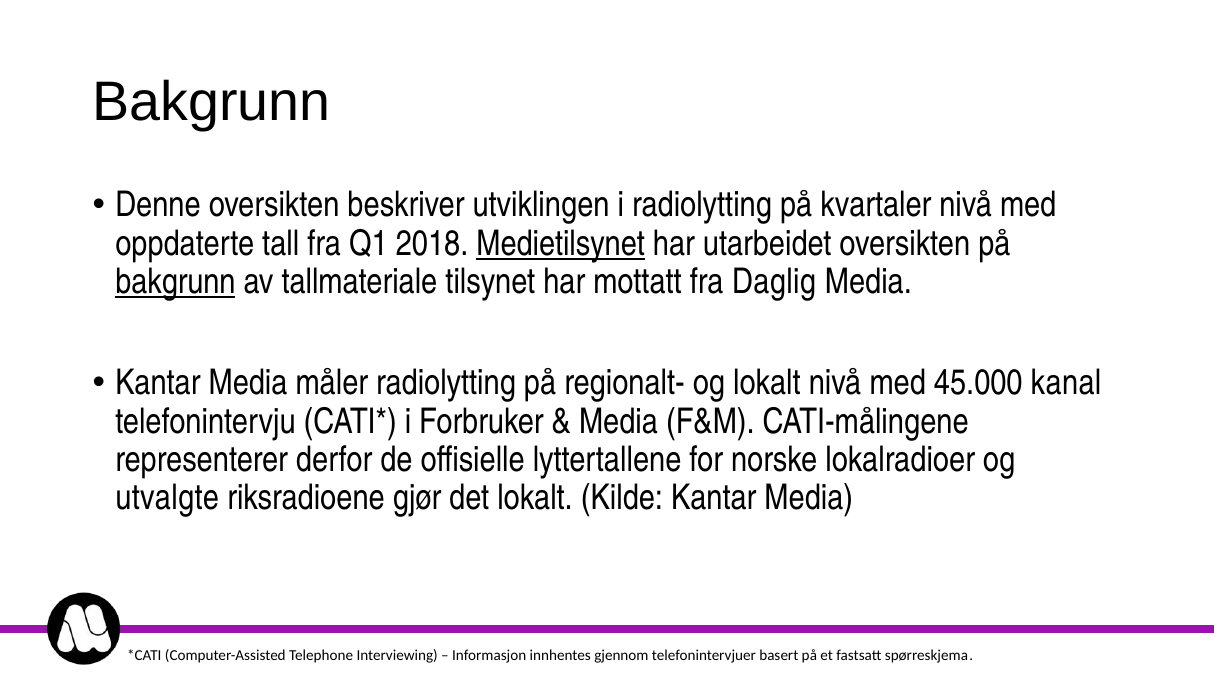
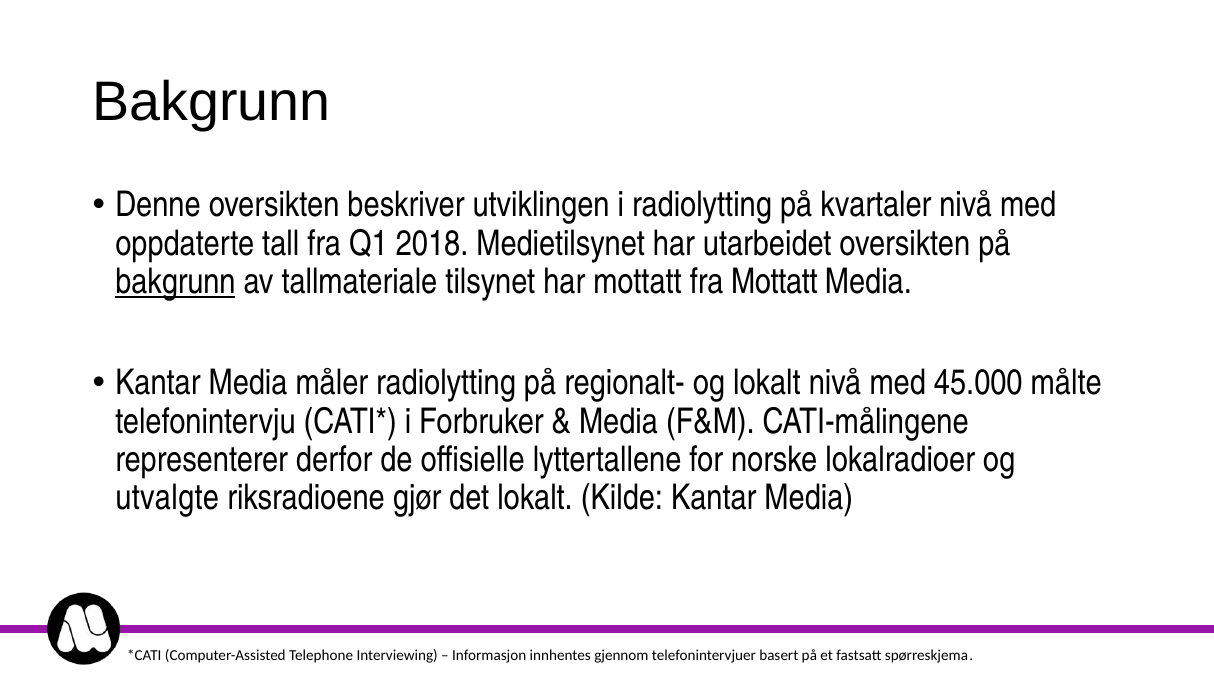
Medietilsynet underline: present -> none (561, 243)
fra Daglig: Daglig -> Mottatt (774, 282)
kanal: kanal -> målte (1066, 383)
